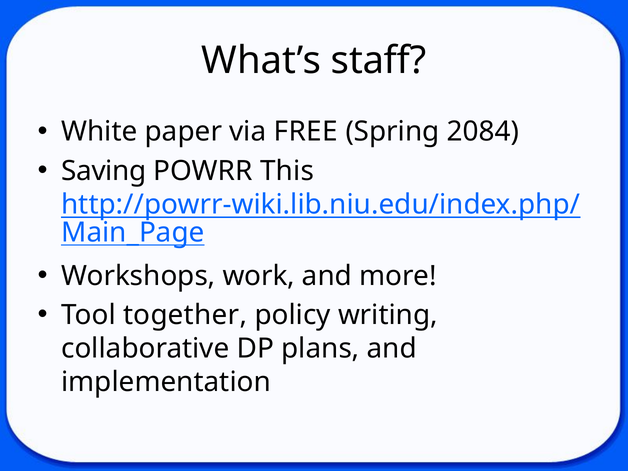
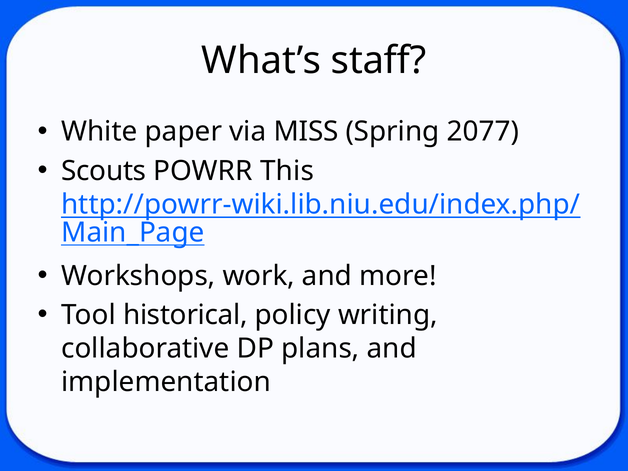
FREE: FREE -> MISS (306, 132)
2084: 2084 -> 2077 (483, 132)
Saving: Saving -> Scouts (104, 171)
together: together -> historical (185, 315)
